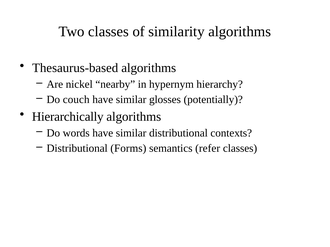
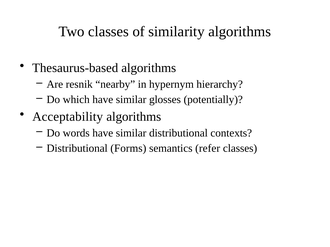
nickel: nickel -> resnik (79, 84)
couch: couch -> which (76, 100)
Hierarchically: Hierarchically -> Acceptability (68, 117)
